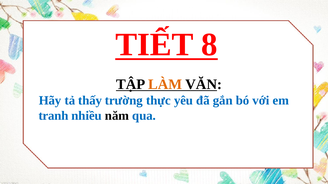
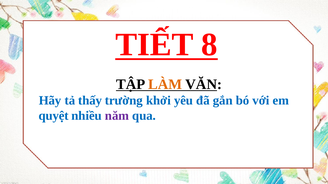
thực: thực -> khởi (158, 101)
tranh: tranh -> quyệt (54, 116)
năm colour: black -> purple (117, 116)
